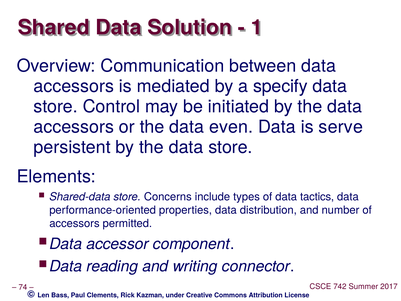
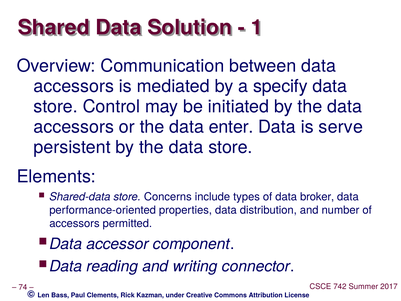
even: even -> enter (231, 127)
tactics: tactics -> broker (317, 197)
